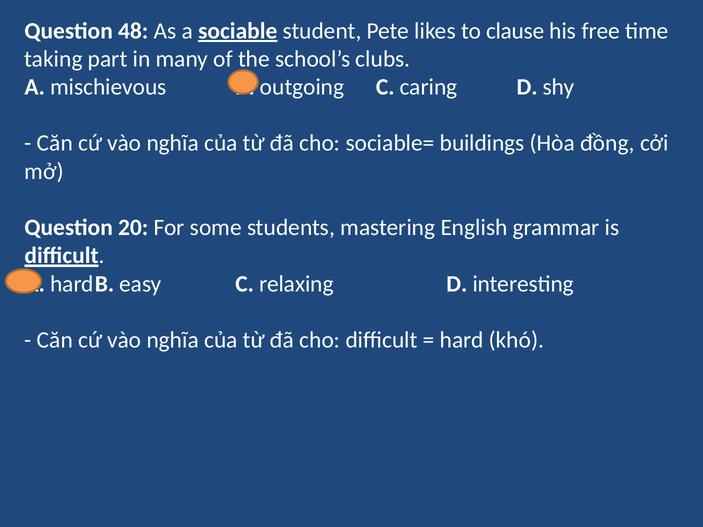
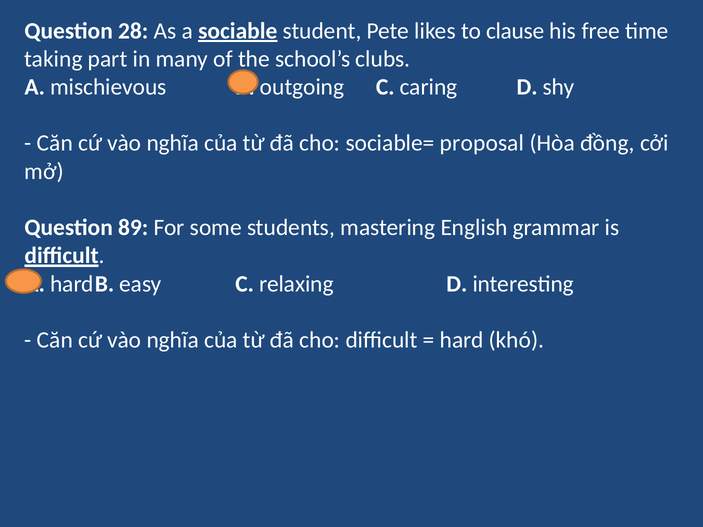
48: 48 -> 28 (133, 31)
buildings: buildings -> proposal (482, 143)
20: 20 -> 89 (133, 228)
